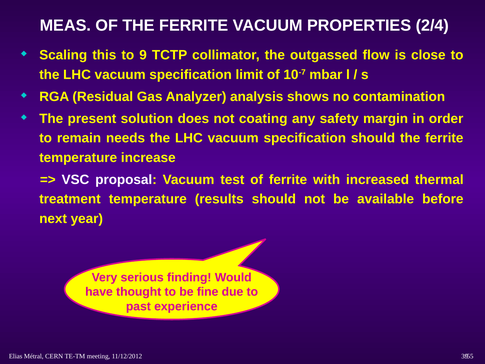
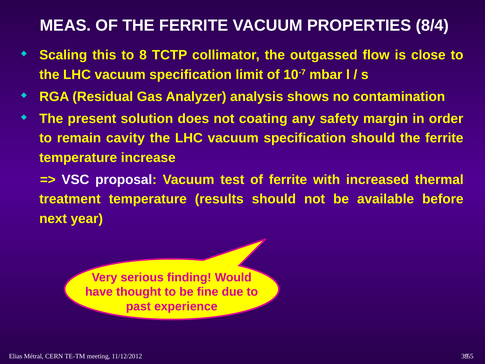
2/4: 2/4 -> 8/4 (432, 25)
9: 9 -> 8 (143, 55)
needs: needs -> cavity (125, 138)
